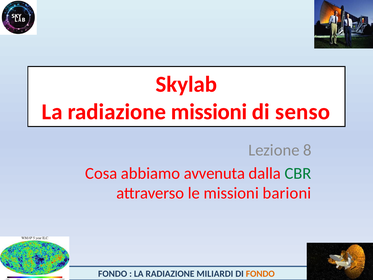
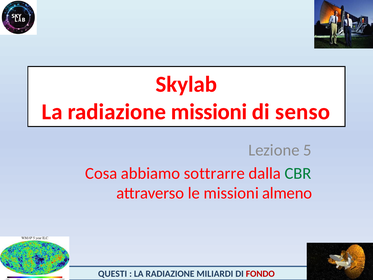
8: 8 -> 5 (307, 150)
avvenuta: avvenuta -> sottrarre (214, 173)
barioni: barioni -> almeno (287, 193)
FONDO: FONDO -> QUESTI (113, 274)
FONDO colour: orange -> red (260, 274)
